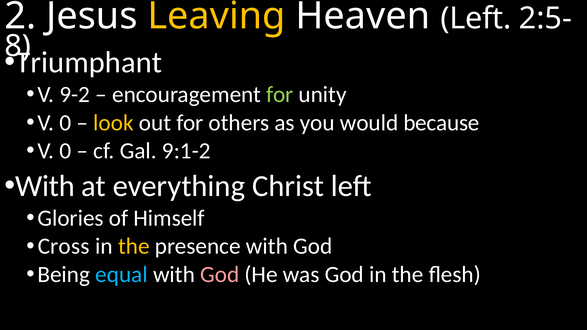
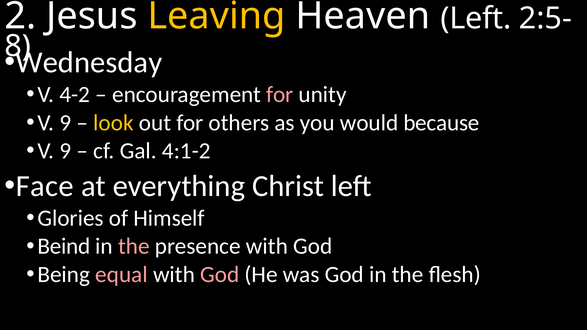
Triumphant: Triumphant -> Wednesday (89, 62)
9-2: 9-2 -> 4-2 (75, 95)
for colour: light green -> pink (280, 95)
0: 0 -> 9 (65, 123)
0: 0 -> 9 (65, 151)
9:1-2: 9:1-2 -> 4:1-2 (186, 151)
With: With -> Face (45, 186)
Cross: Cross -> Beind (64, 246)
the colour: yellow -> pink (134, 246)
equal colour: light blue -> pink (122, 275)
